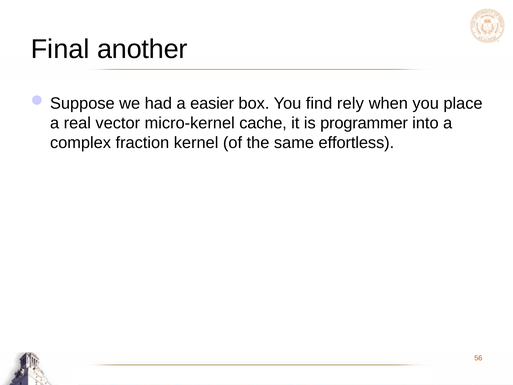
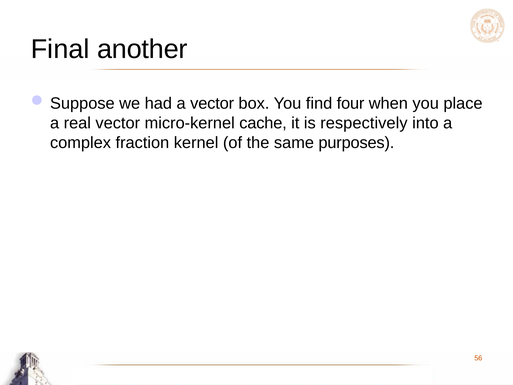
a easier: easier -> vector (212, 103)
rely: rely -> four (351, 103)
programmer: programmer -> respectively (364, 123)
effortless: effortless -> purposes (356, 143)
